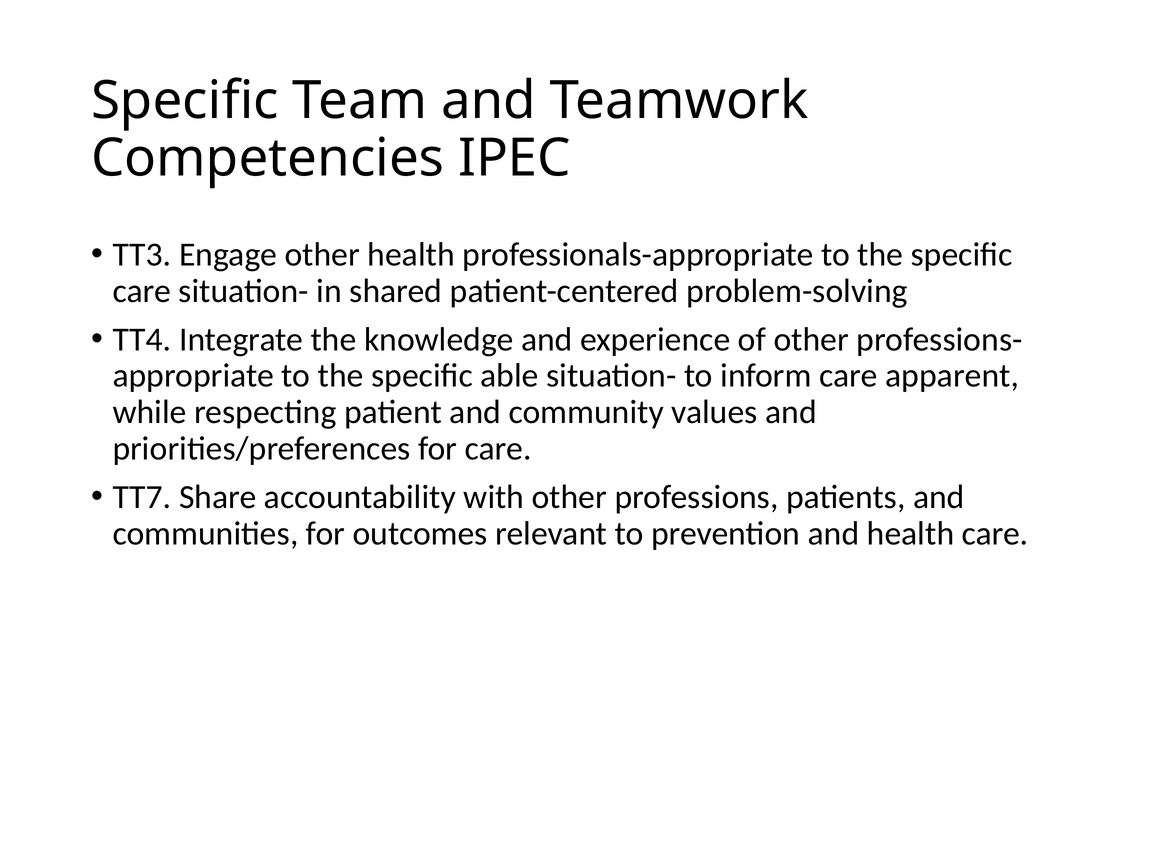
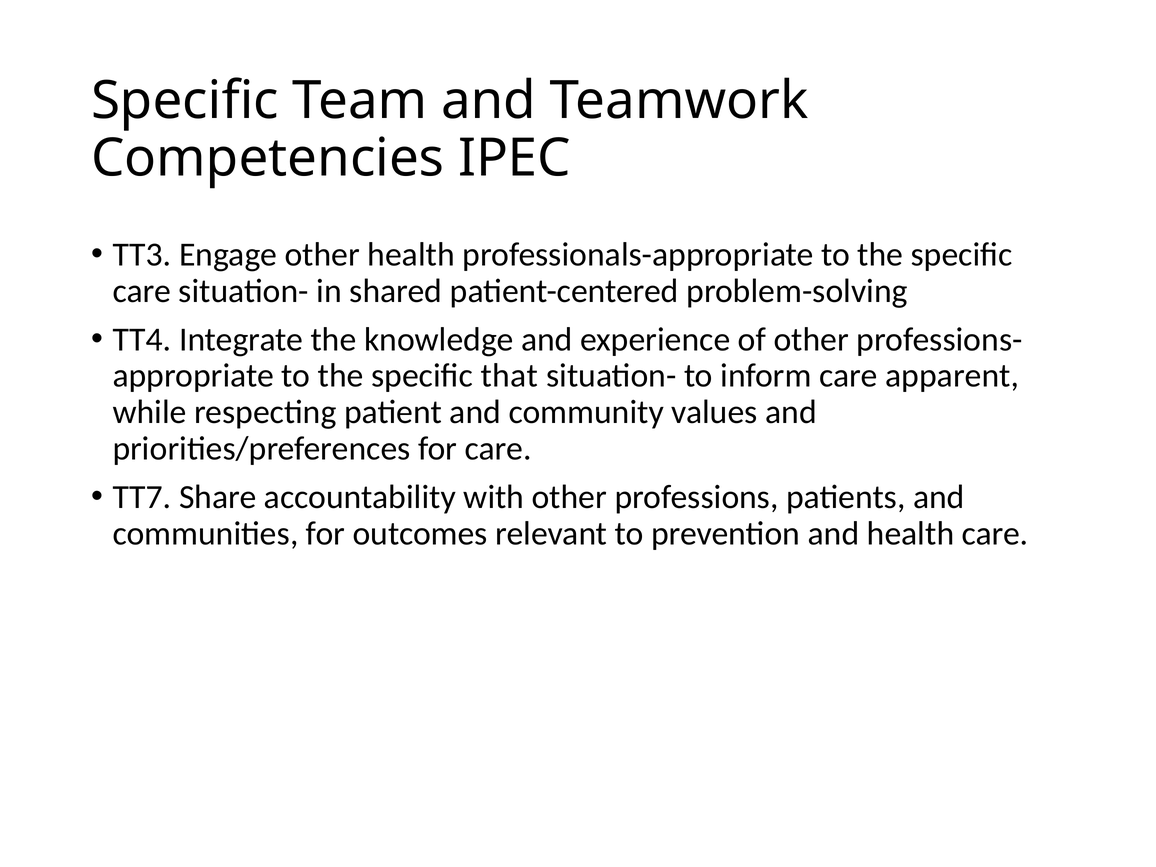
able: able -> that (509, 376)
